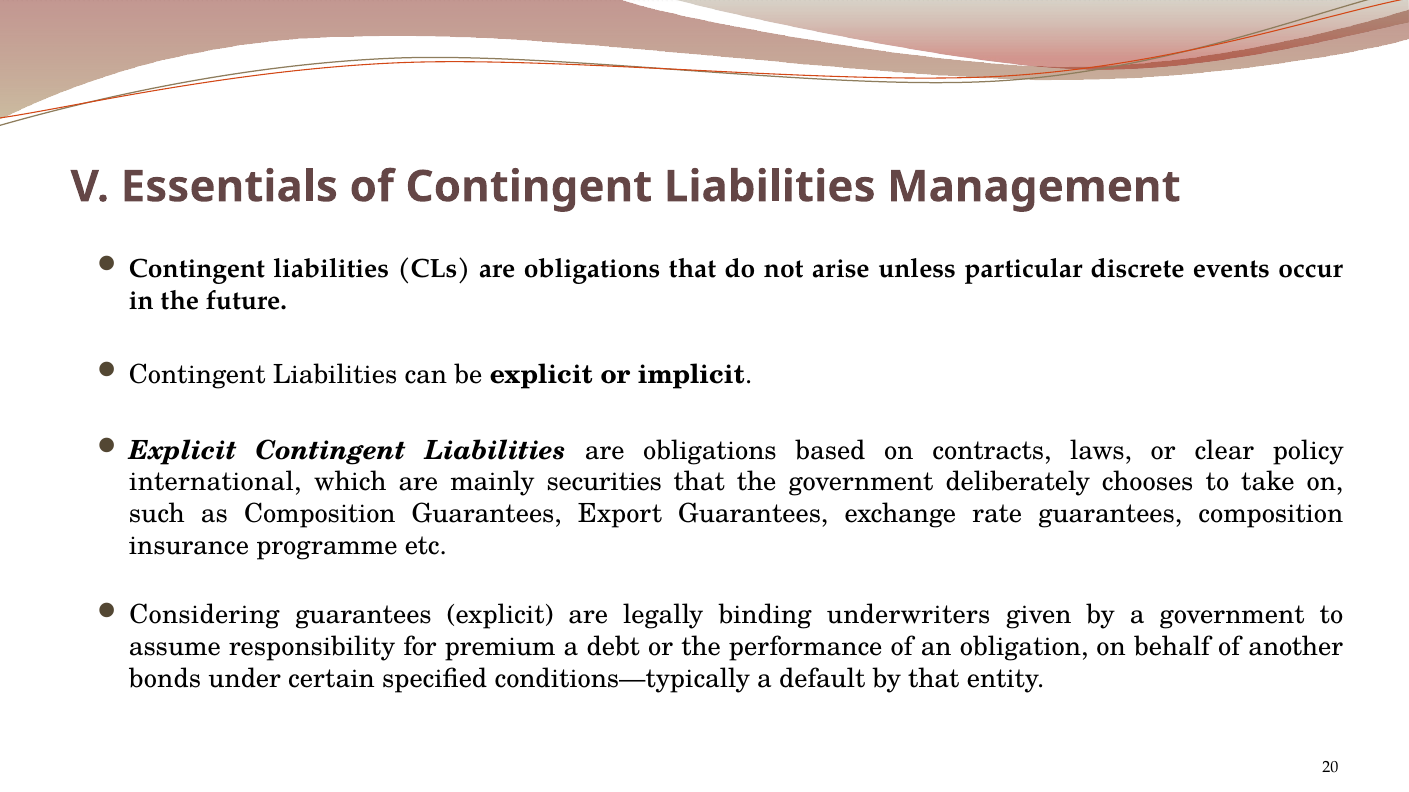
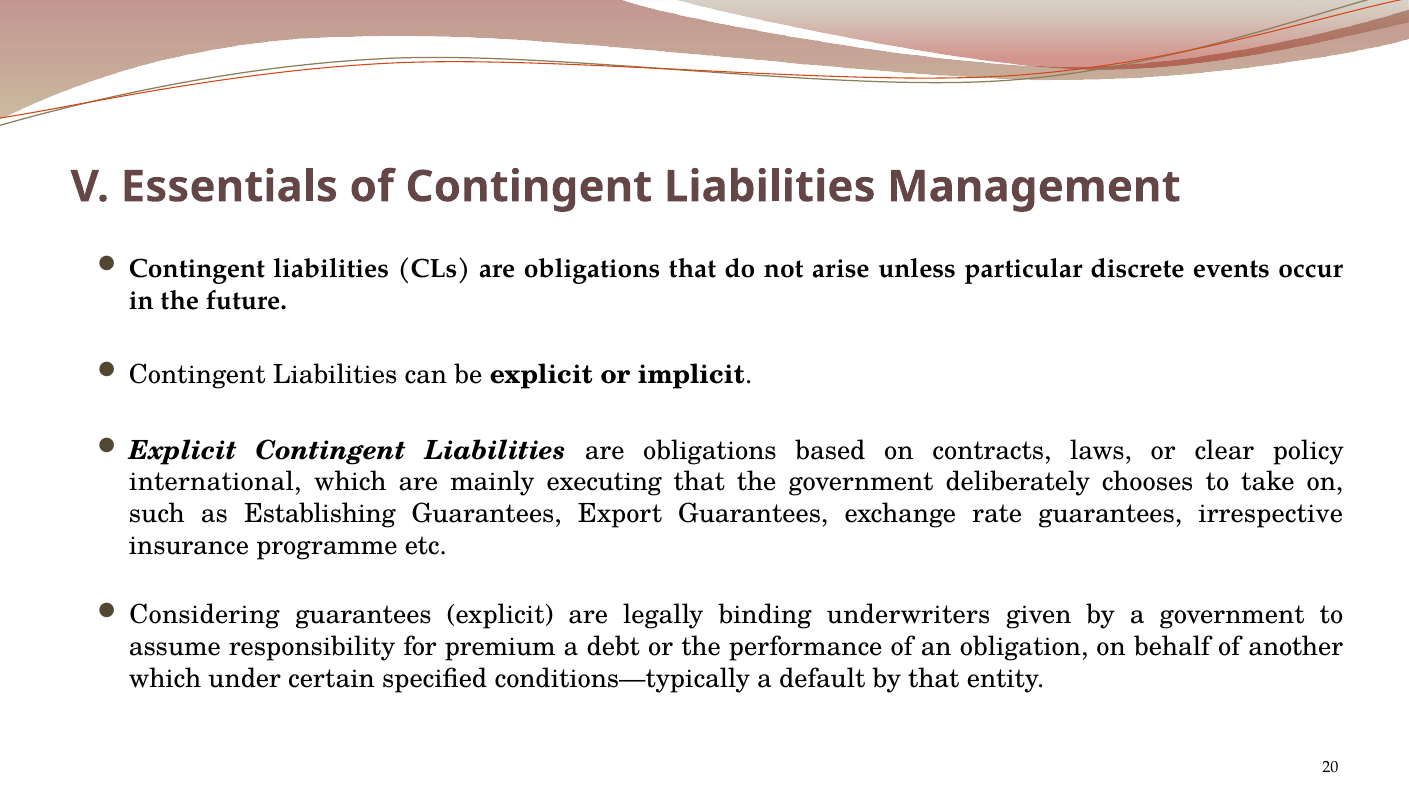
securities: securities -> executing (604, 482)
as Composition: Composition -> Establishing (320, 514)
guarantees composition: composition -> irrespective (1271, 514)
bonds: bonds -> which (165, 679)
